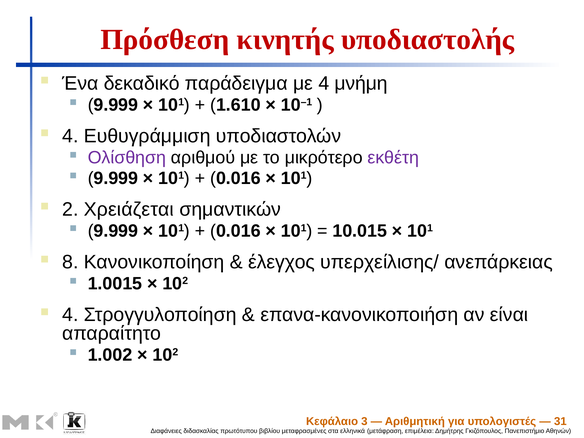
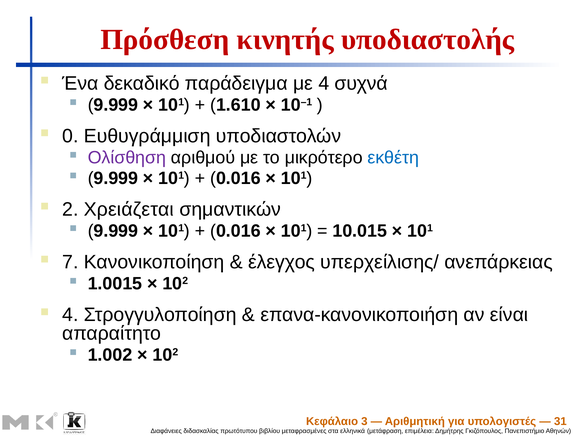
μνήμη: μνήμη -> συχνά (361, 83)
4: 4 -> 0 (70, 136)
εκθέτη colour: purple -> blue (393, 158)
8: 8 -> 7 (70, 262)
